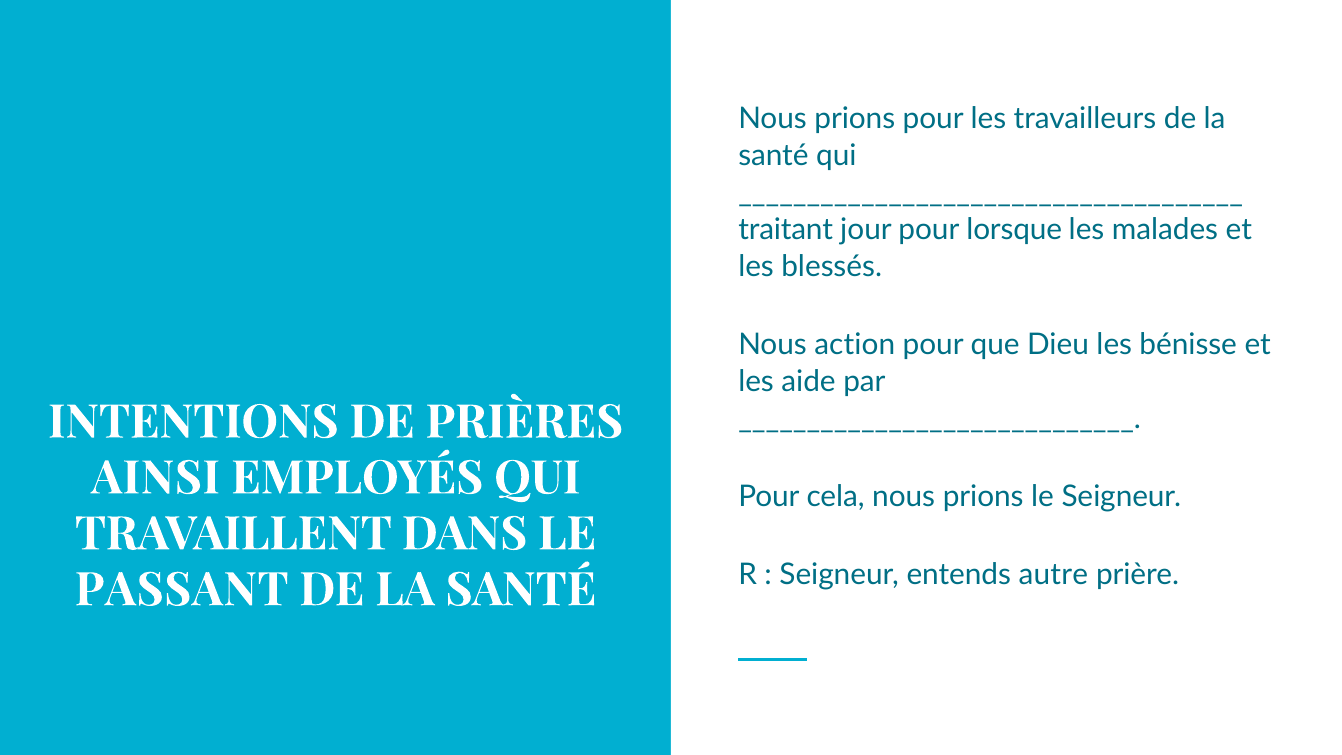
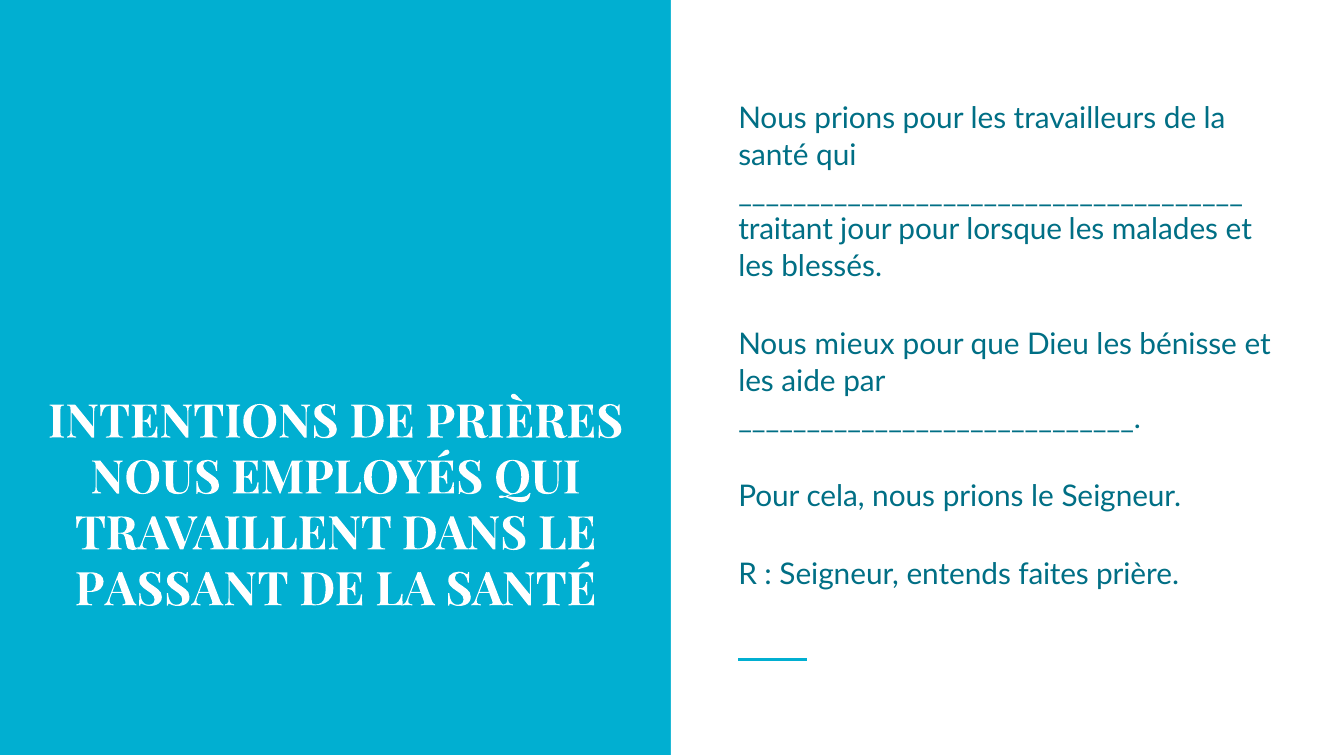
action: action -> mieux (855, 344)
AINSI: AINSI -> NOUS (156, 478)
autre: autre -> faites (1054, 575)
